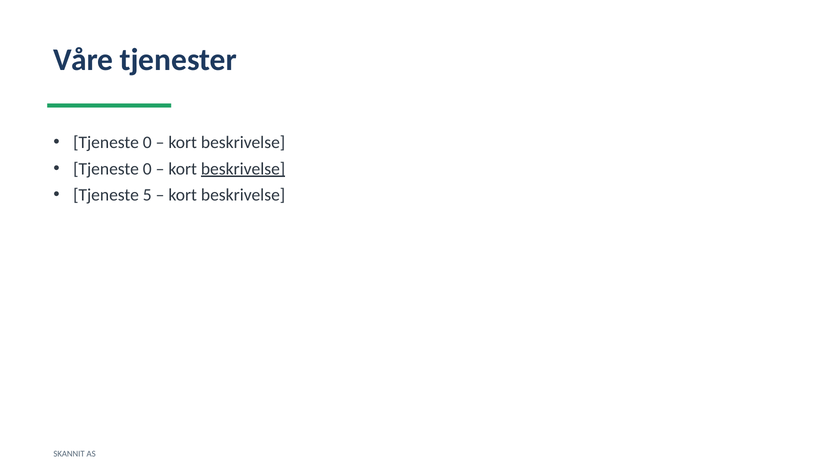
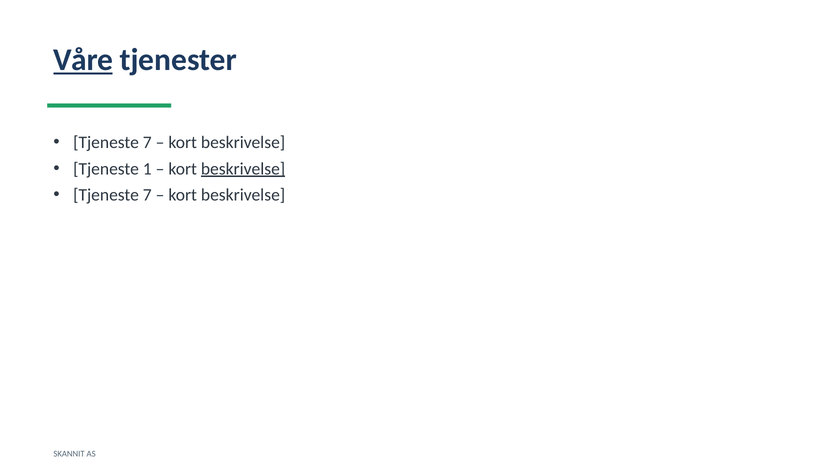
Våre underline: none -> present (83, 60)
0: 0 -> 7 (147, 142)
0: 0 -> 1 (147, 169)
5: 5 -> 7 (147, 195)
